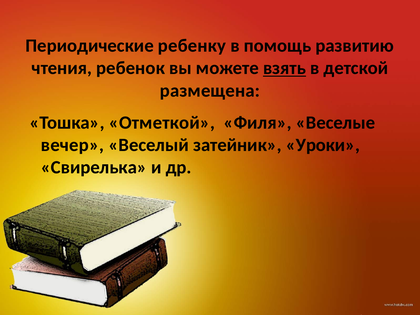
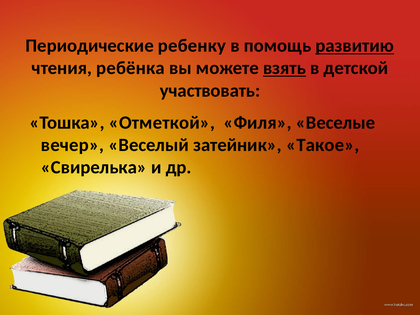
развитию underline: none -> present (355, 46)
ребенок: ребенок -> ребёнка (131, 68)
размещена: размещена -> участвовать (210, 91)
Уроки: Уроки -> Такое (323, 145)
